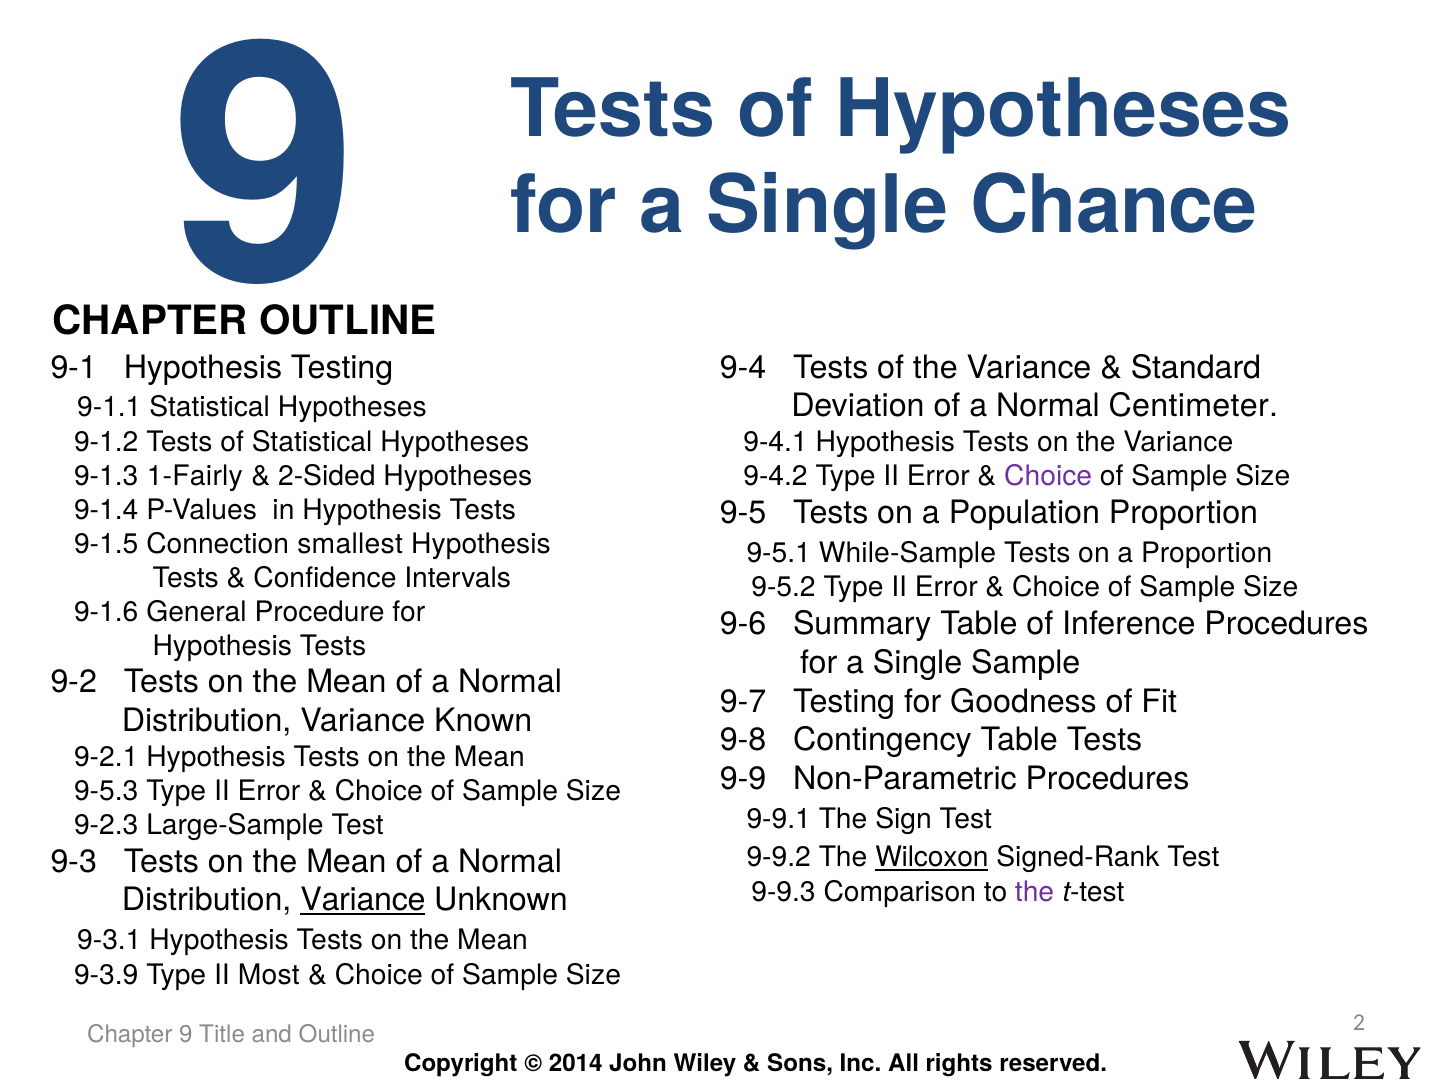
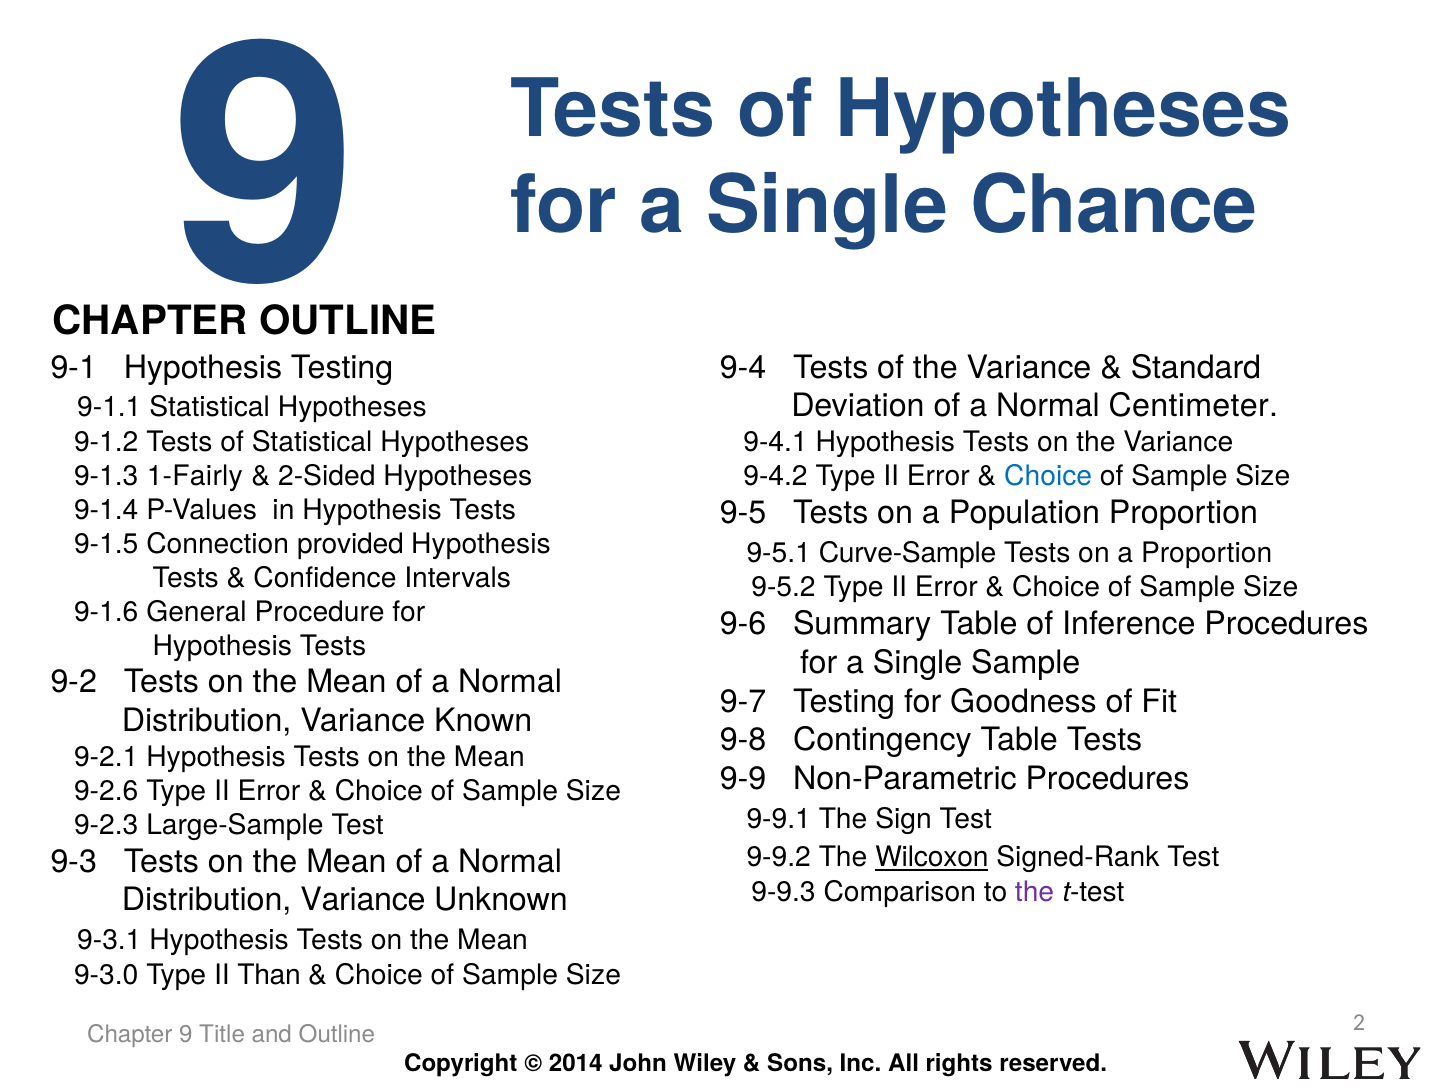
Choice colour: purple -> blue (1048, 476)
smallest: smallest -> provided (350, 544)
While-Sample: While-Sample -> Curve-Sample (908, 553)
9-5.3: 9-5.3 -> 9-2.6 (106, 791)
Variance underline: present -> none (363, 900)
9-3.9: 9-3.9 -> 9-3.0 (106, 975)
Most: Most -> Than (269, 975)
